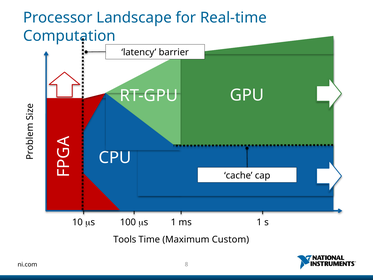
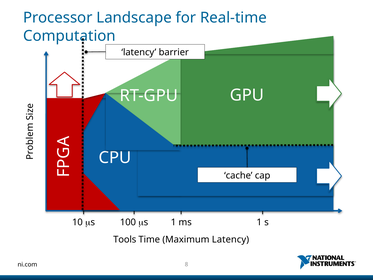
Maximum Custom: Custom -> Latency (230, 239)
